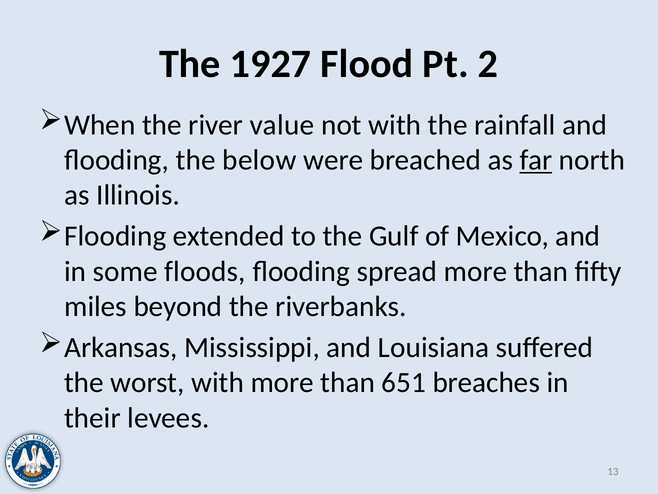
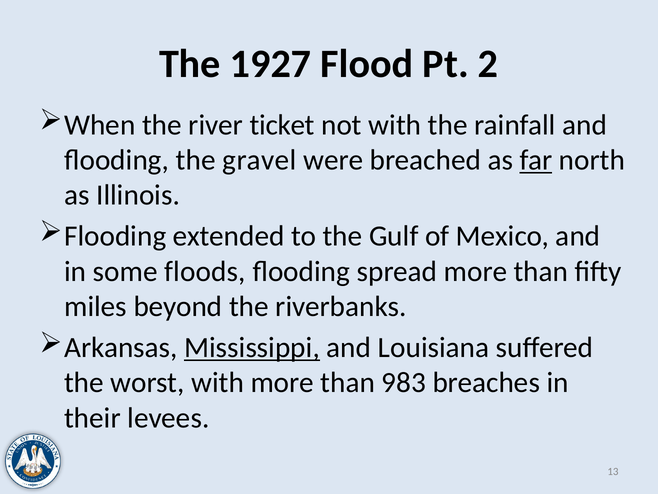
value: value -> ticket (282, 125)
below: below -> gravel (259, 160)
Mississippi underline: none -> present (252, 347)
651: 651 -> 983 (404, 382)
